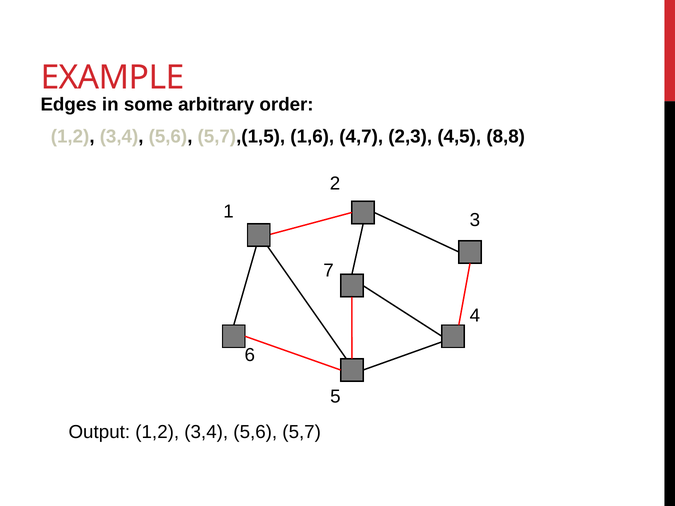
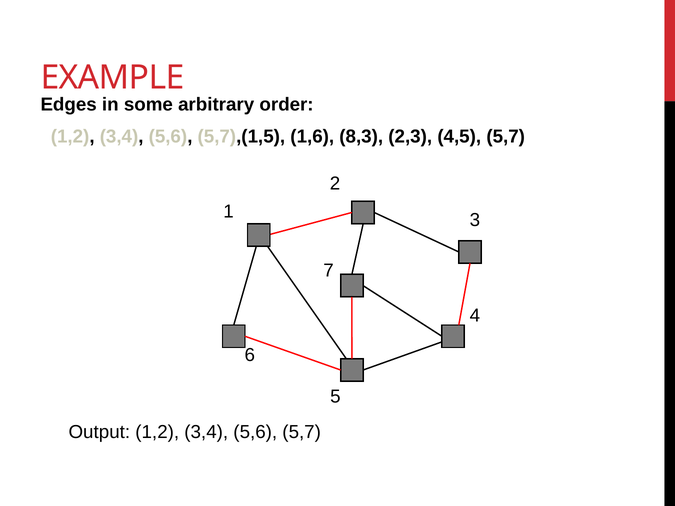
4,7: 4,7 -> 8,3 (361, 136)
4,5 8,8: 8,8 -> 5,7 (506, 136)
